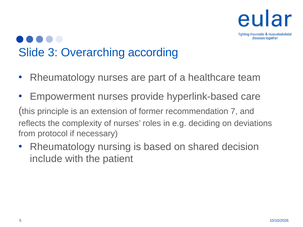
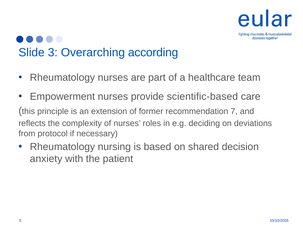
hyperlink-based: hyperlink-based -> scientific-based (202, 97)
include: include -> anxiety (46, 159)
